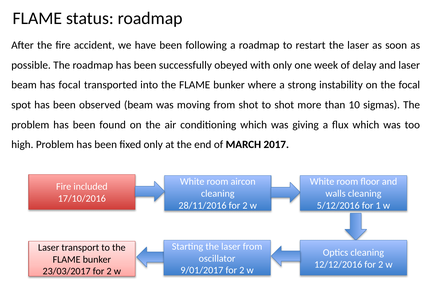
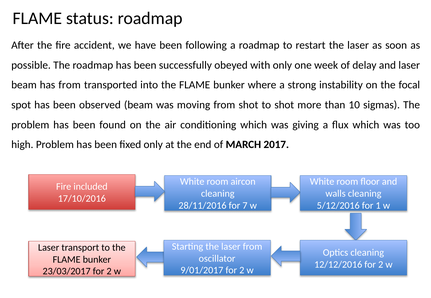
has focal: focal -> from (70, 85)
28/11/2016 for 2: 2 -> 7 (245, 206)
